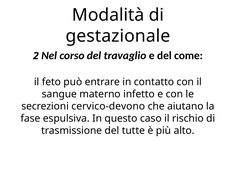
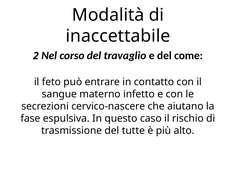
gestazionale: gestazionale -> inaccettabile (118, 36)
cervico-devono: cervico-devono -> cervico-nascere (108, 106)
